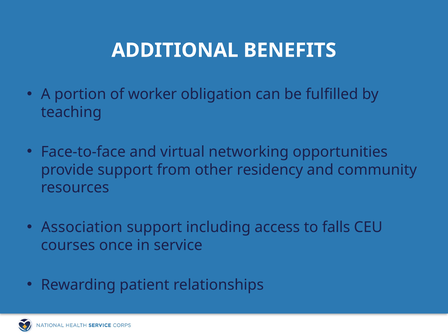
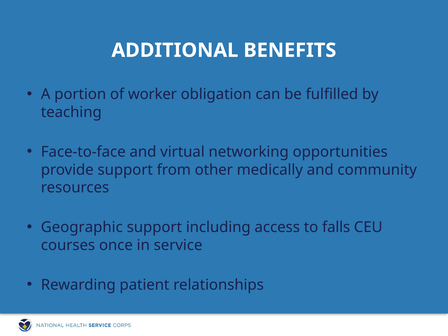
residency: residency -> medically (270, 170)
Association: Association -> Geographic (82, 227)
